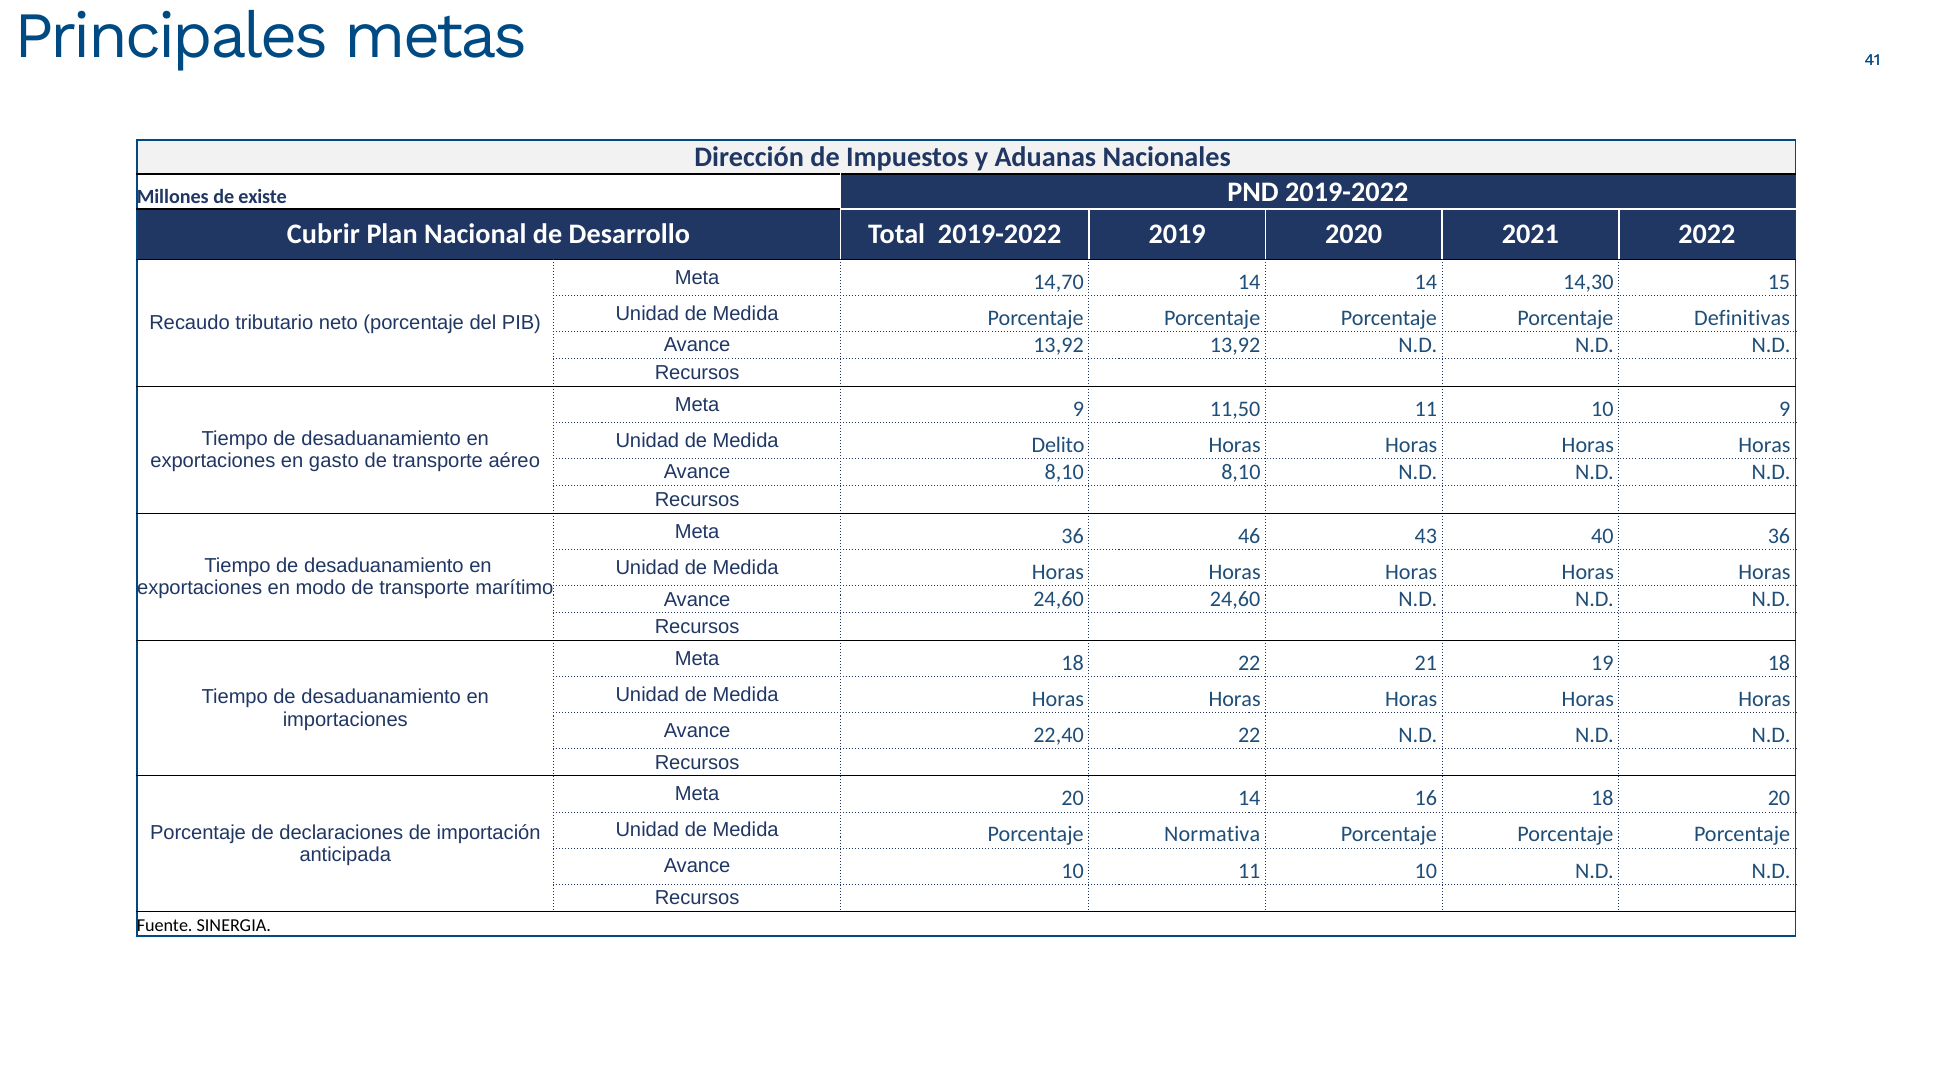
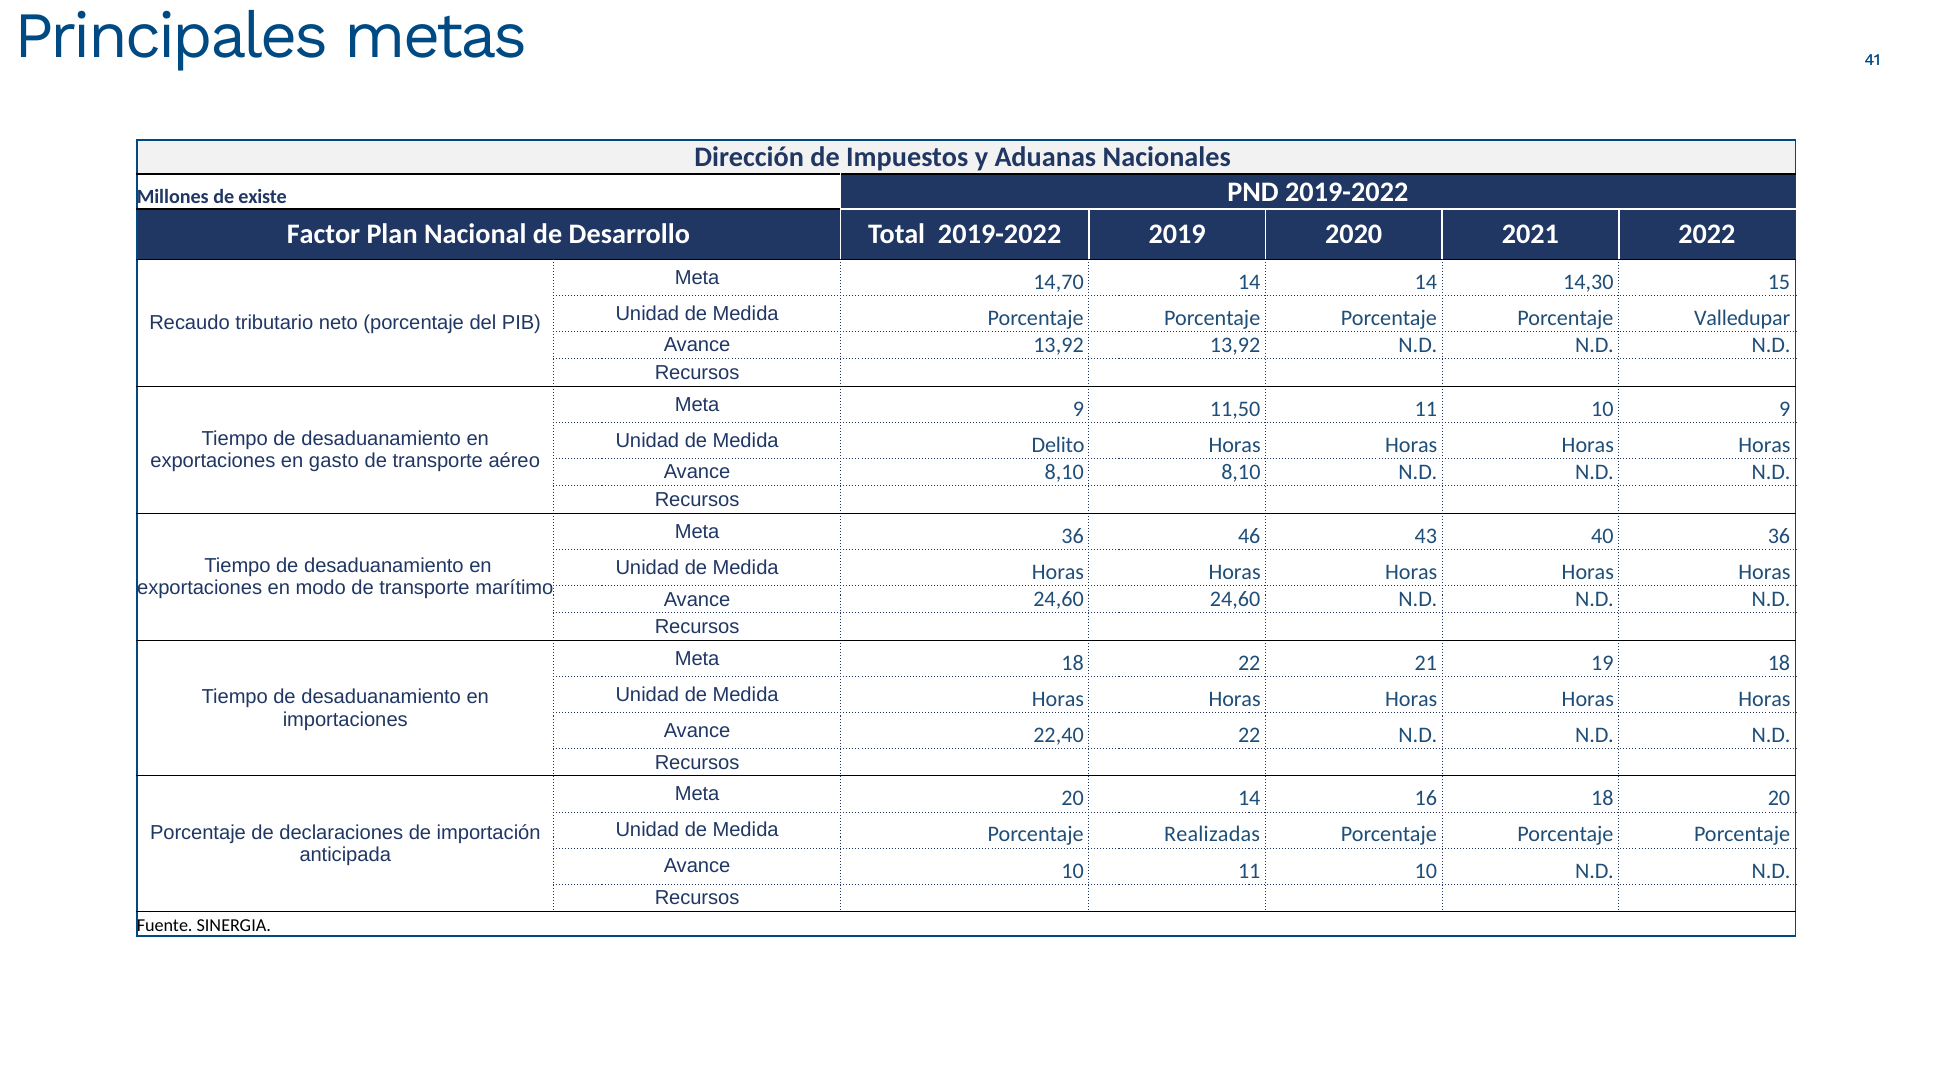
Cubrir: Cubrir -> Factor (323, 234)
Definitivas: Definitivas -> Valledupar (1742, 318)
Normativa: Normativa -> Realizadas (1212, 834)
